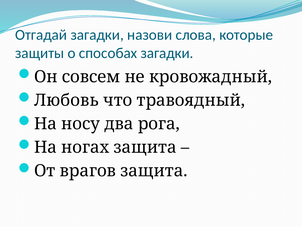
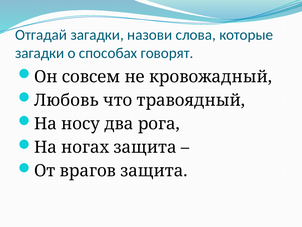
защиты: защиты -> загадки (40, 53)
способах загадки: загадки -> говорят (167, 53)
